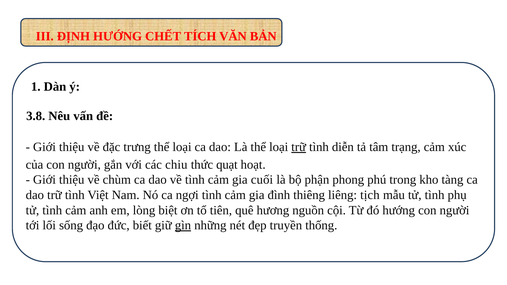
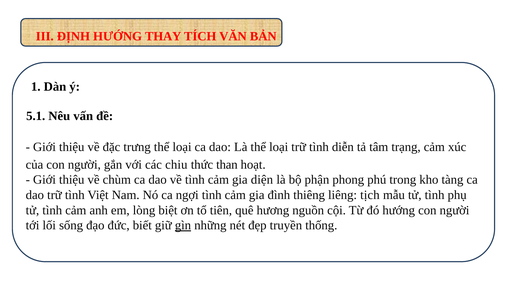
CHẾT: CHẾT -> THAY (163, 36)
3.8: 3.8 -> 5.1 (36, 116)
trữ underline: present -> none (299, 147)
quạt: quạt -> than (227, 165)
cuối: cuối -> diện (262, 180)
